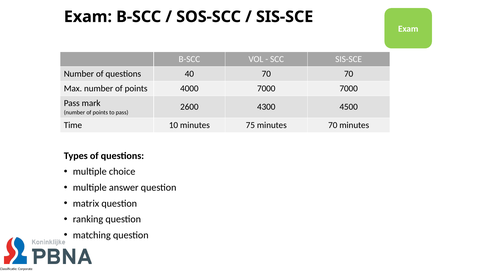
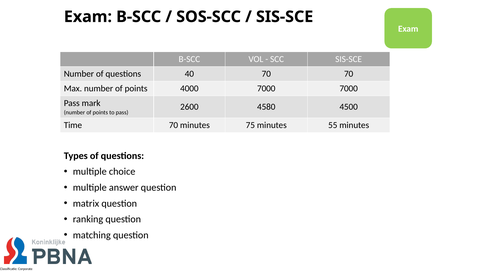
4300: 4300 -> 4580 (266, 107)
Time 10: 10 -> 70 (173, 125)
minutes 70: 70 -> 55 (333, 125)
